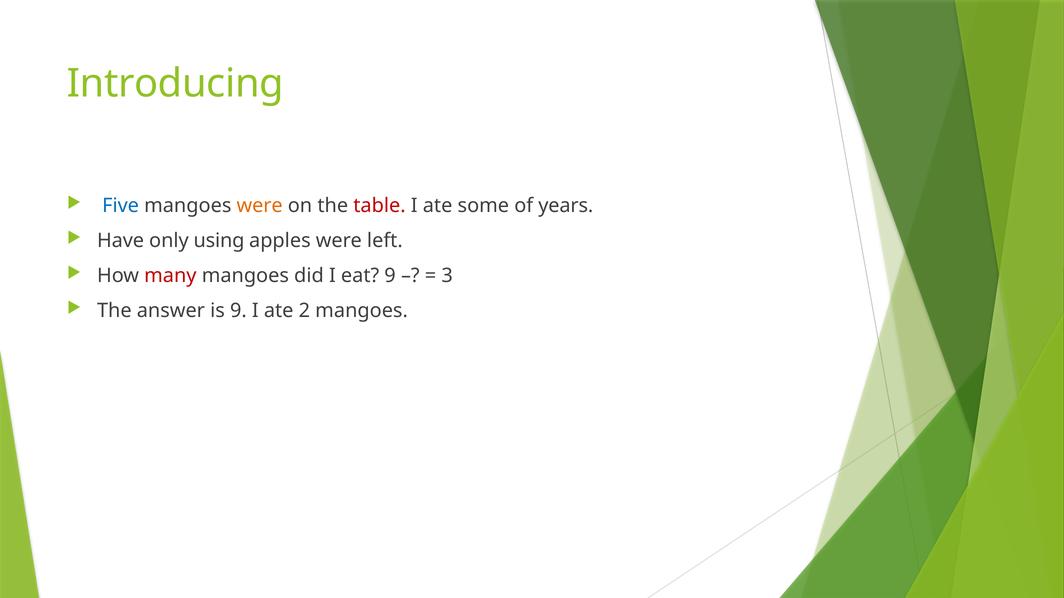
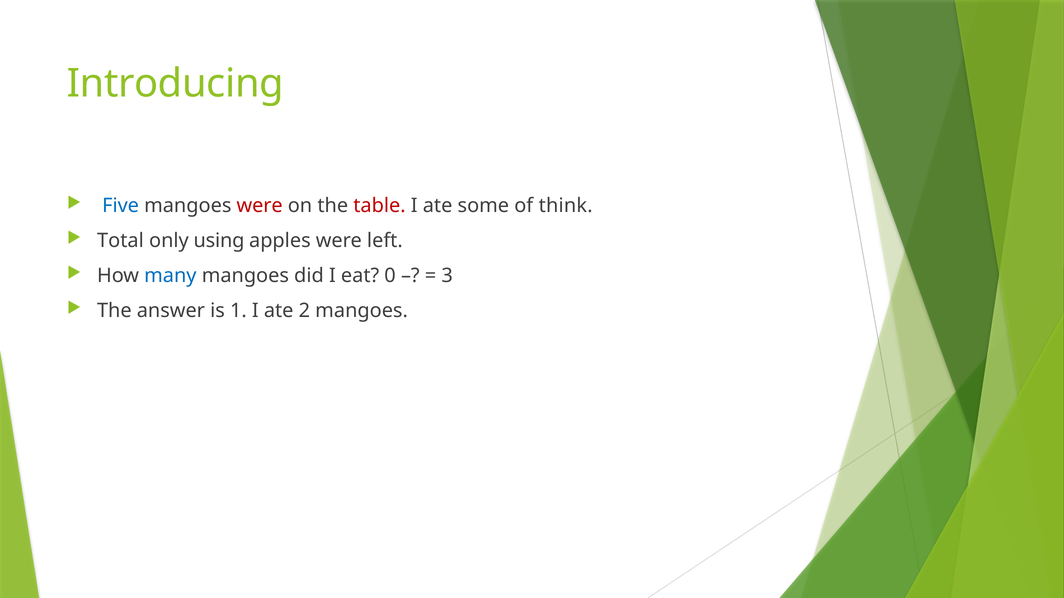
were colour: orange -> red (260, 206)
years: years -> think (566, 206)
Have: Have -> Total (120, 241)
many colour: red -> blue (170, 276)
eat 9: 9 -> 0 (390, 276)
is 9: 9 -> 1 (238, 311)
